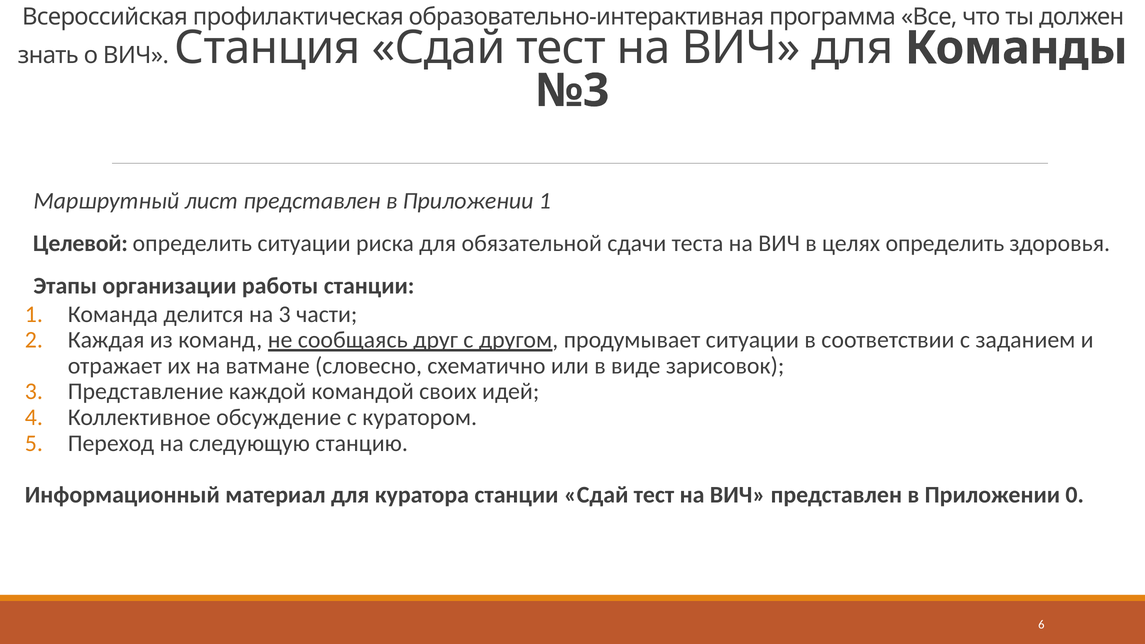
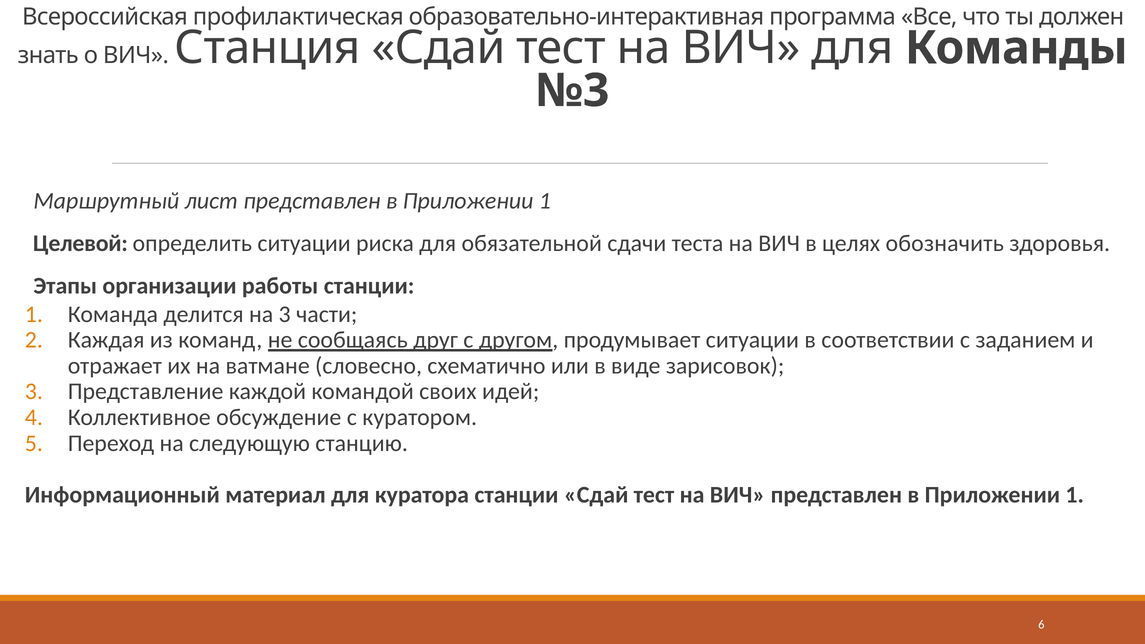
целях определить: определить -> обозначить (945, 244)
0: 0 -> 1 (1075, 495)
